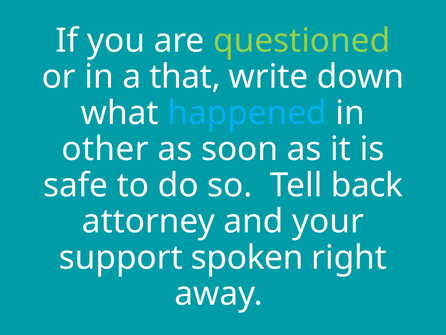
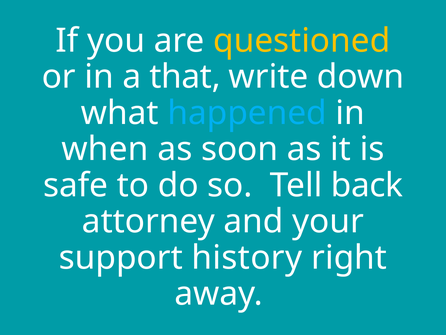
questioned colour: light green -> yellow (302, 41)
other: other -> when (105, 149)
spoken: spoken -> history (247, 257)
